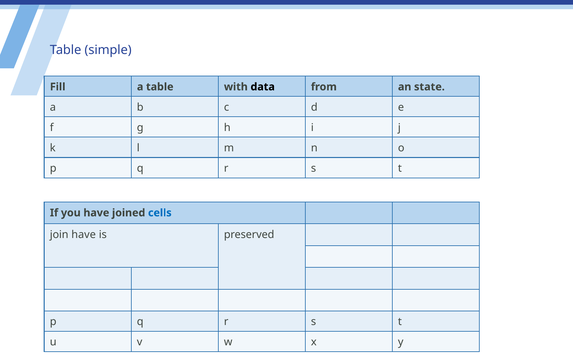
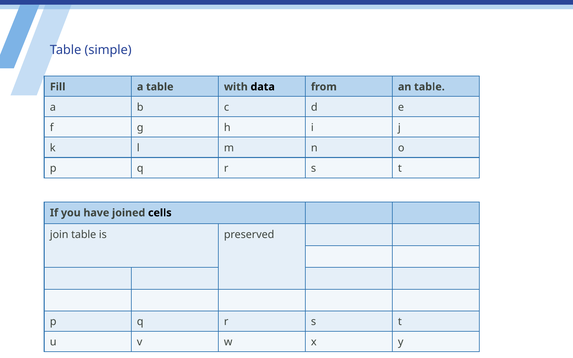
an state: state -> table (429, 87)
cells colour: blue -> black (160, 213)
join have: have -> table (84, 235)
